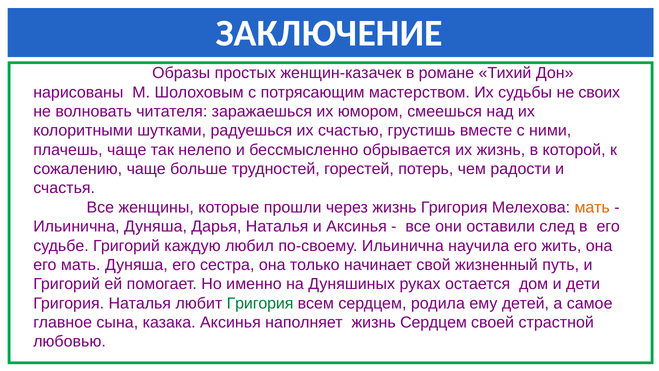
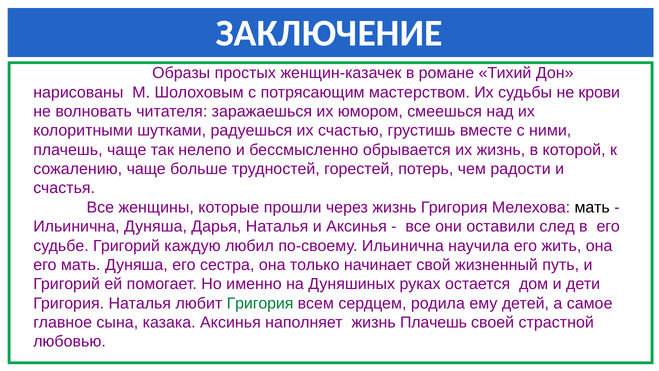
своих: своих -> крови (599, 92)
мать colour: orange -> black (592, 207)
жизнь Сердцем: Сердцем -> Плачешь (434, 322)
